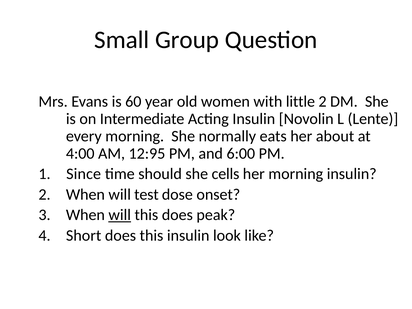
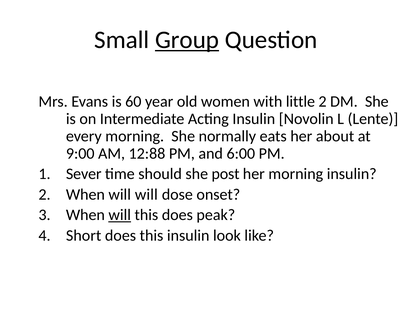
Group underline: none -> present (187, 40)
4:00: 4:00 -> 9:00 (80, 153)
12:95: 12:95 -> 12:88 (147, 153)
Since: Since -> Sever (84, 174)
cells: cells -> post (226, 174)
will test: test -> will (146, 194)
